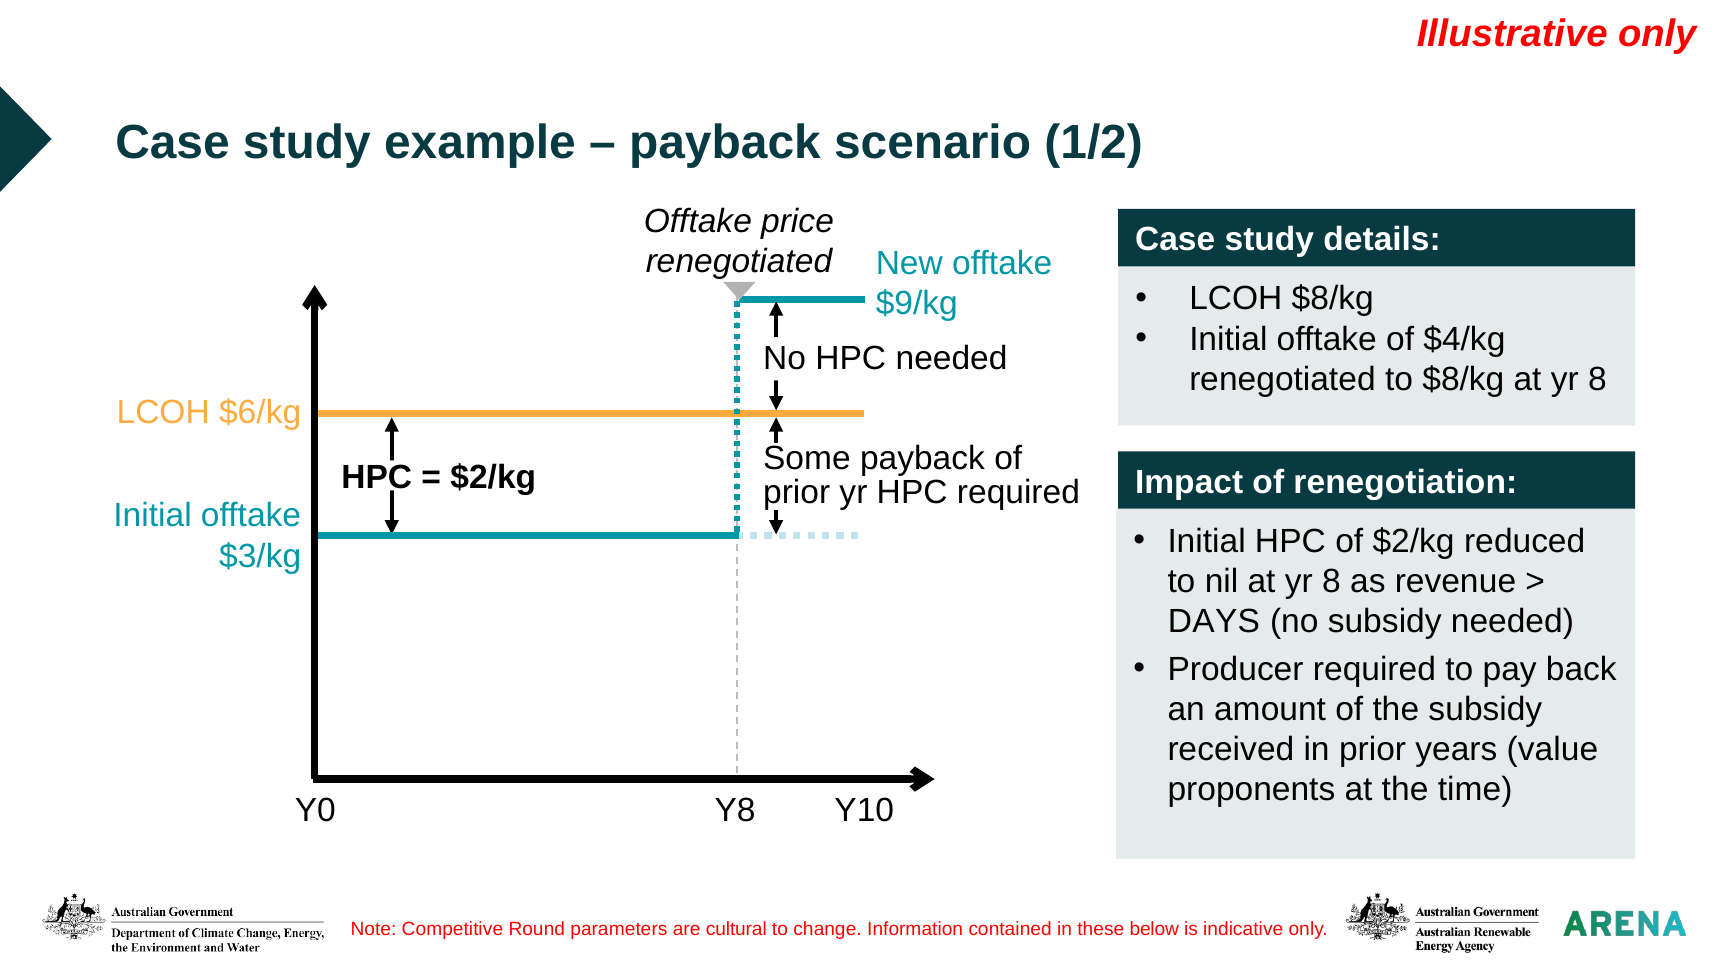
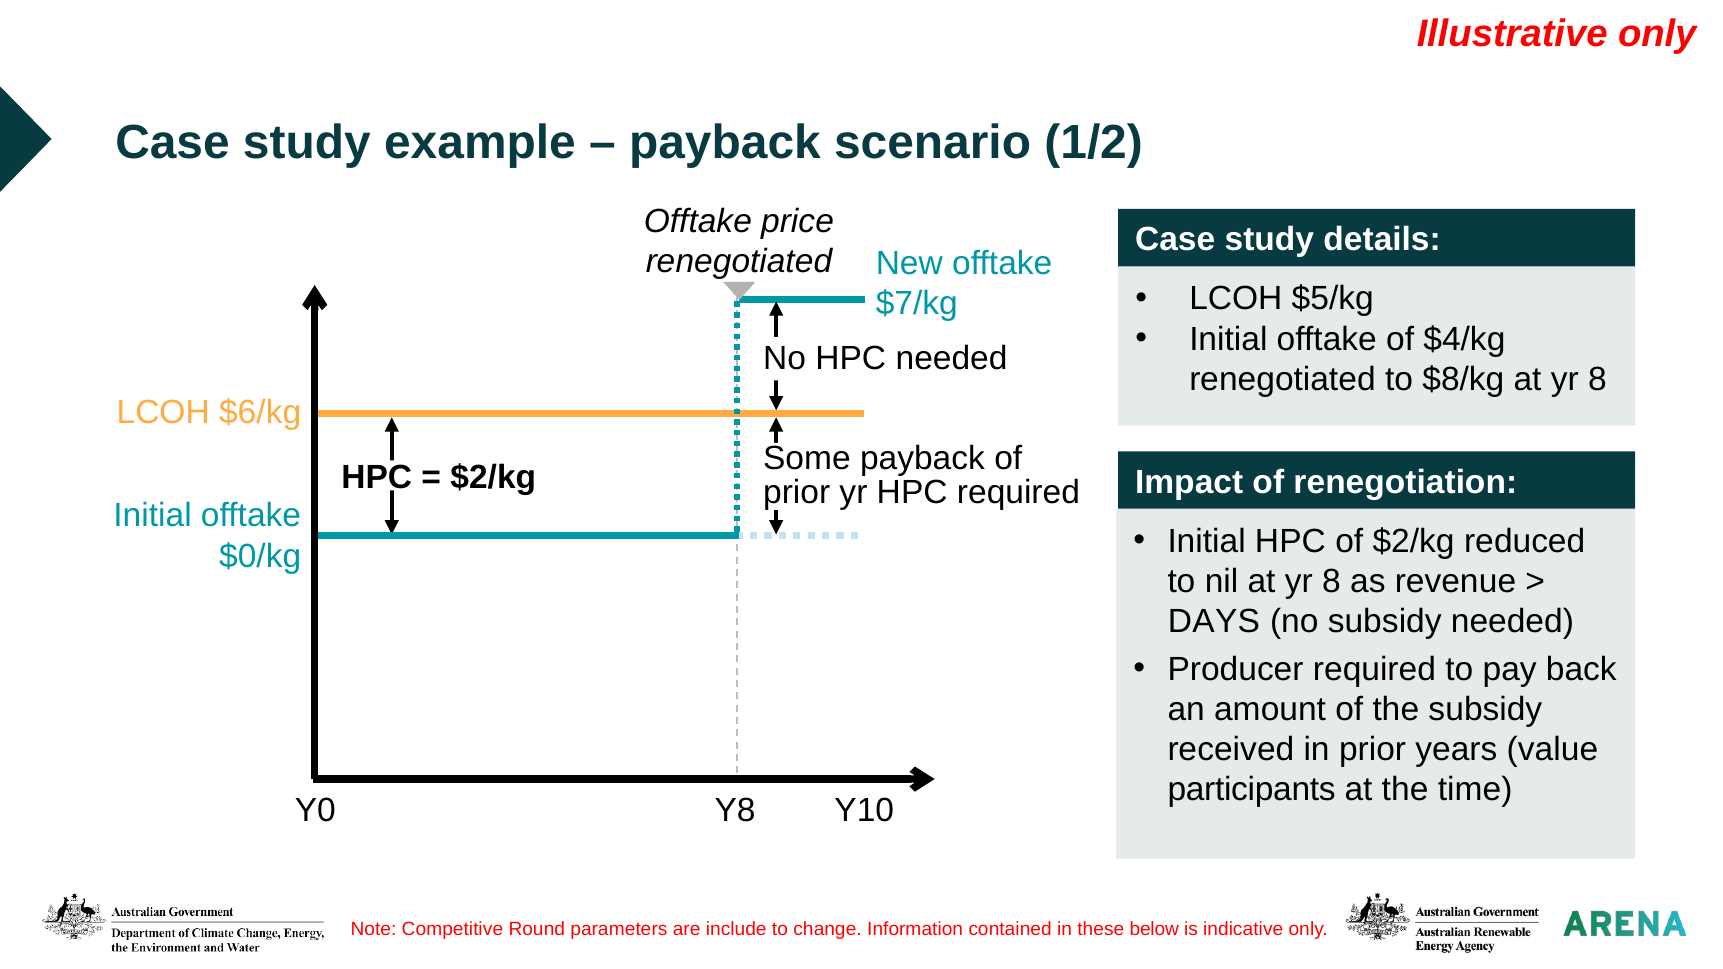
LCOH $8/kg: $8/kg -> $5/kg (1333, 299)
$9/kg: $9/kg -> $7/kg (917, 304)
$3/kg: $3/kg -> $0/kg (260, 556)
proponents: proponents -> participants (1252, 790)
cultural: cultural -> include (736, 930)
